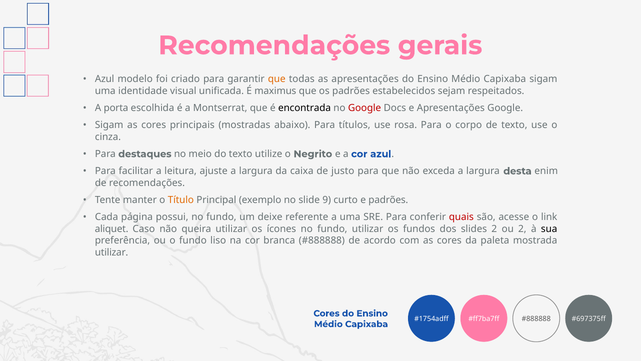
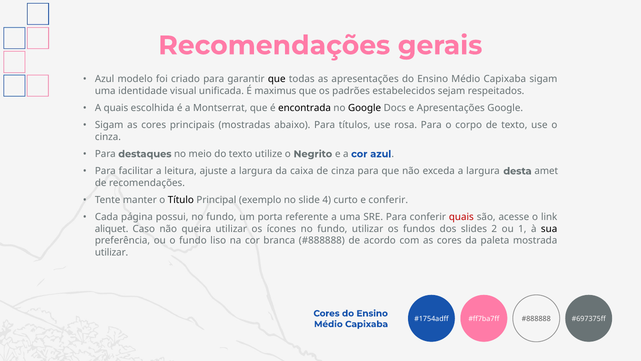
que colour: orange -> black (277, 79)
A porta: porta -> quais (116, 108)
Google colour: red -> black (365, 108)
de justo: justo -> cinza (343, 171)
enim: enim -> amet (546, 171)
Título colour: orange -> black (181, 200)
9: 9 -> 4 (327, 200)
e padrões: padrões -> conferir (388, 200)
deixe: deixe -> porta (270, 217)
ou 2: 2 -> 1 (522, 229)
